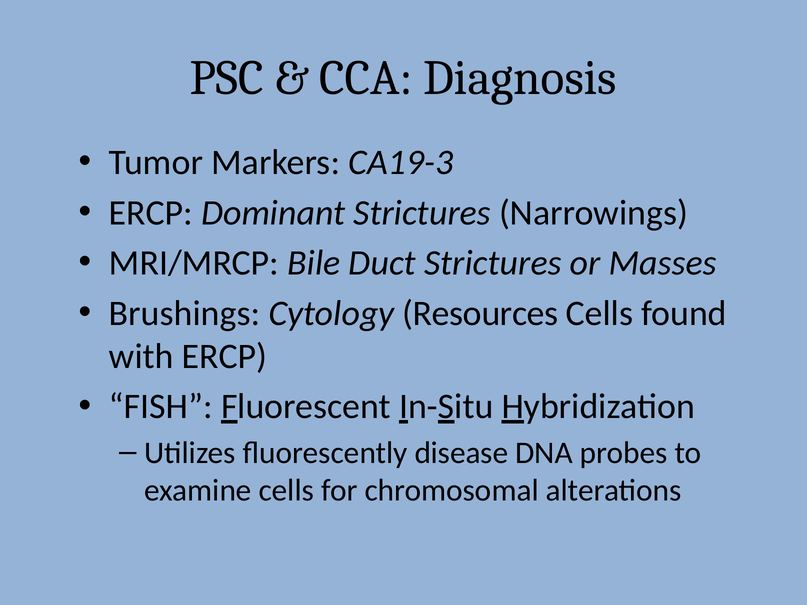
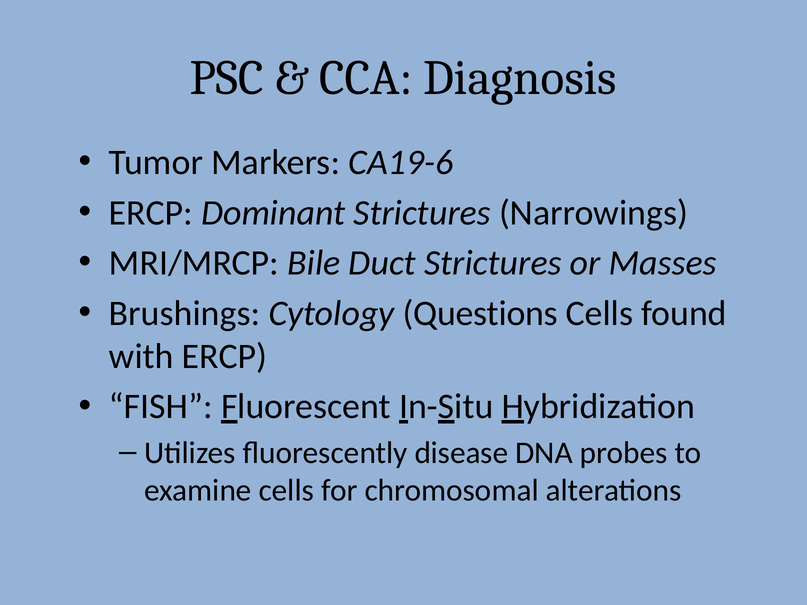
CA19-3: CA19-3 -> CA19-6 (401, 163)
Resources: Resources -> Questions (480, 313)
